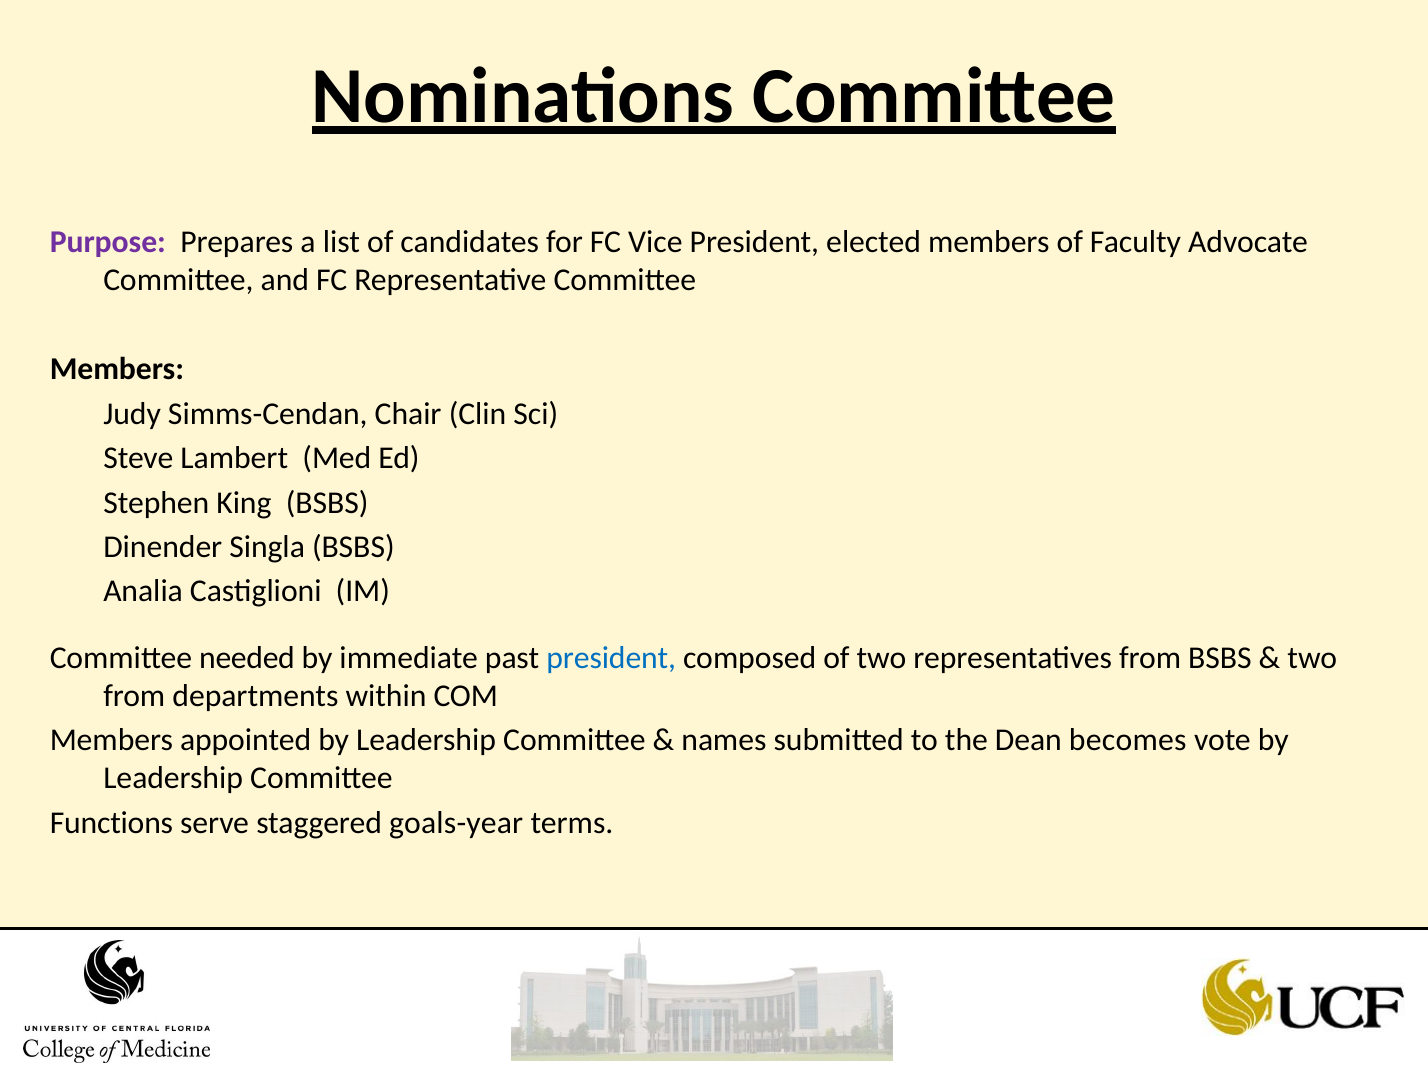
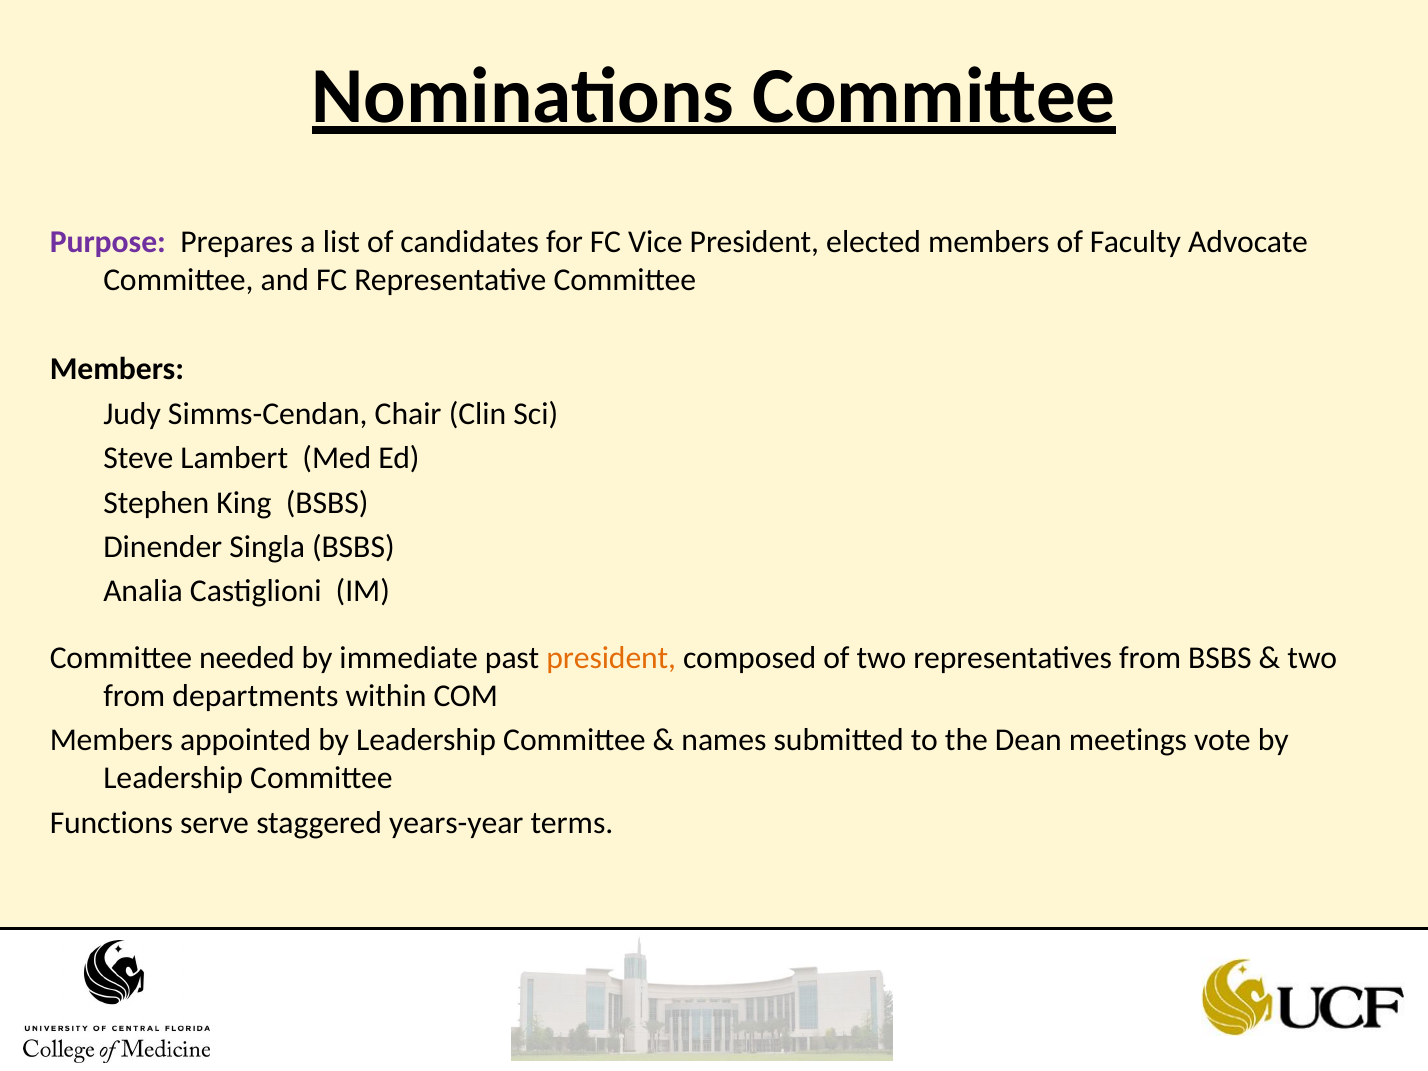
president colour: blue -> orange (611, 658)
becomes: becomes -> meetings (1128, 740)
goals-year: goals-year -> years-year (456, 823)
